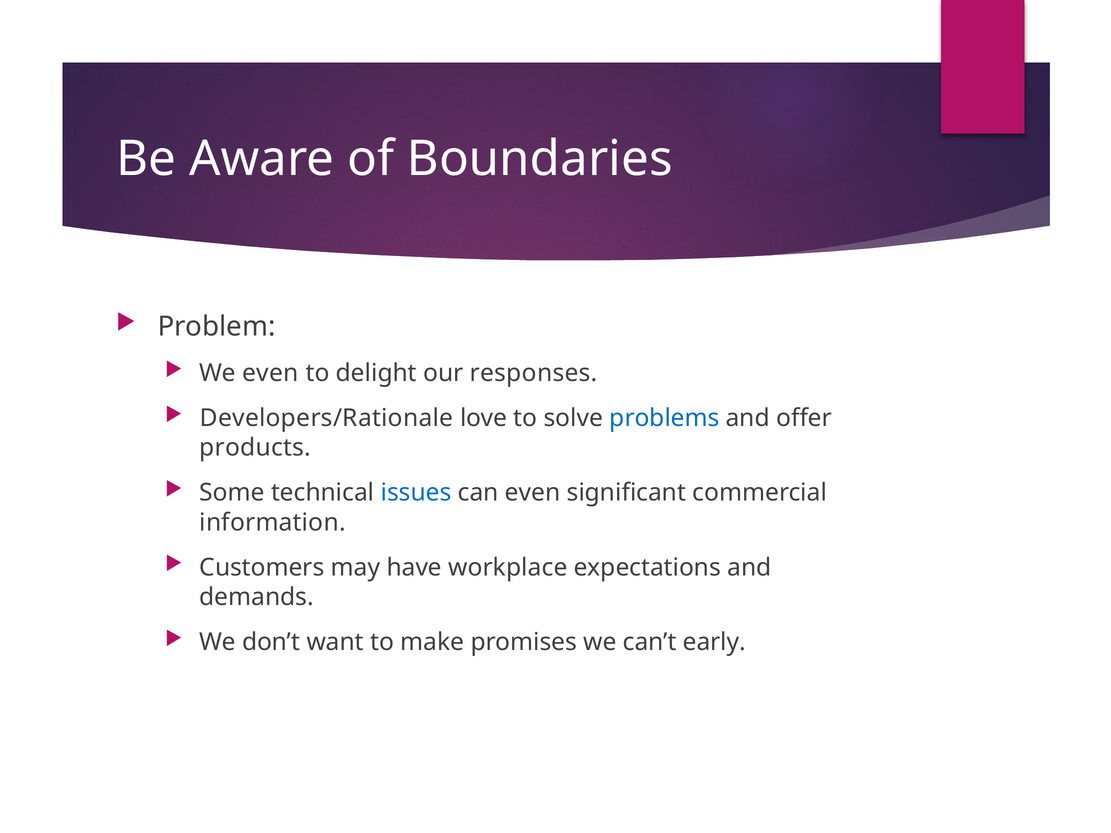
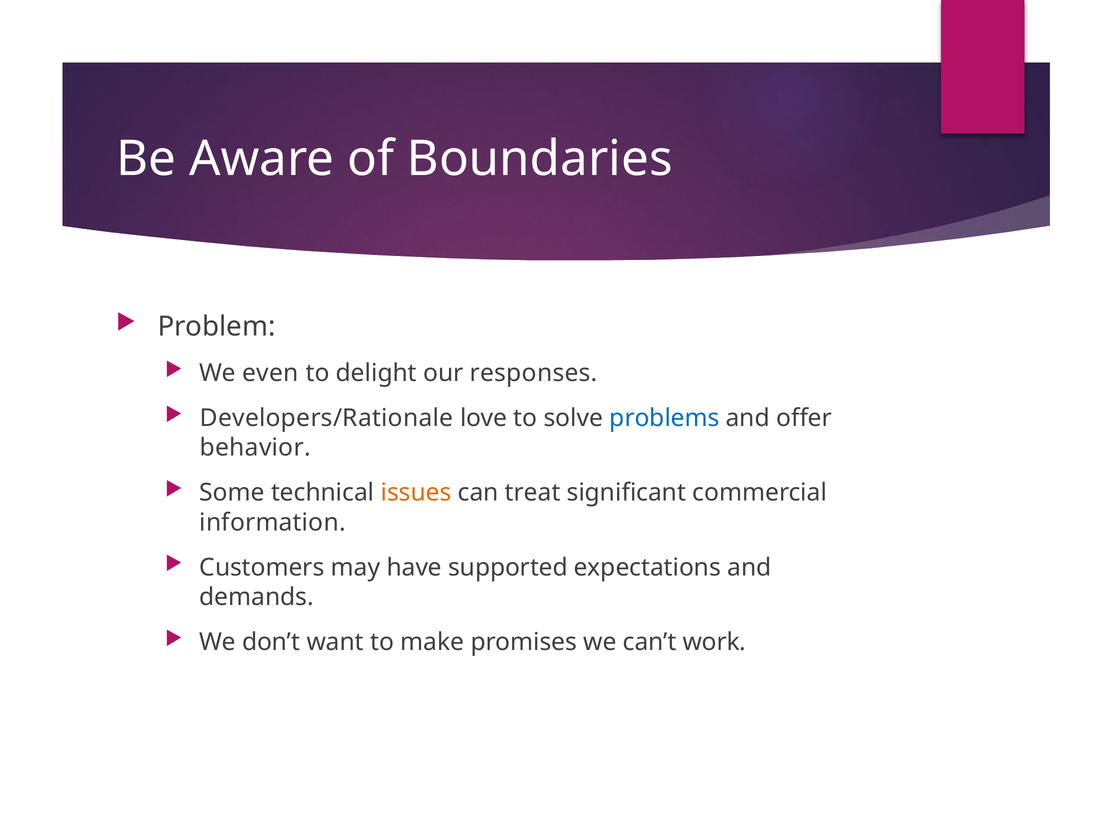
products: products -> behavior (255, 448)
issues colour: blue -> orange (416, 493)
can even: even -> treat (533, 493)
workplace: workplace -> supported (508, 568)
early: early -> work (714, 642)
